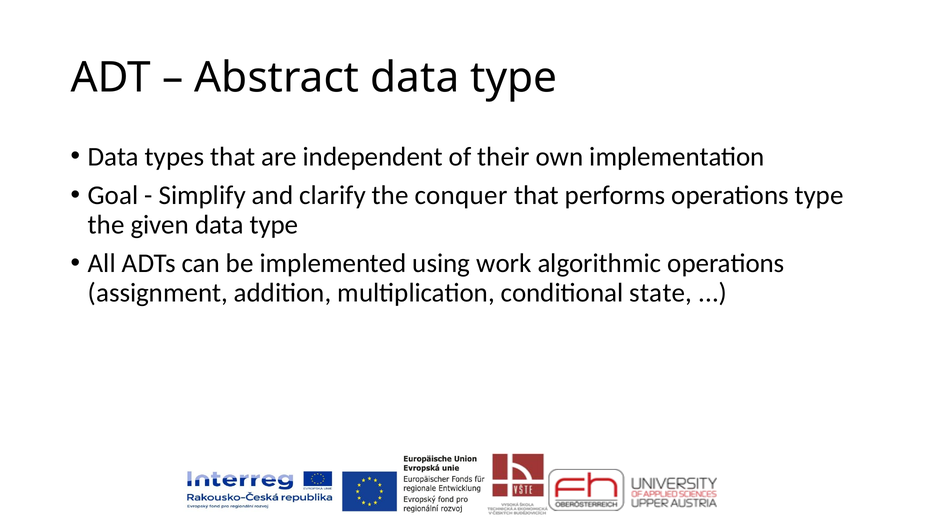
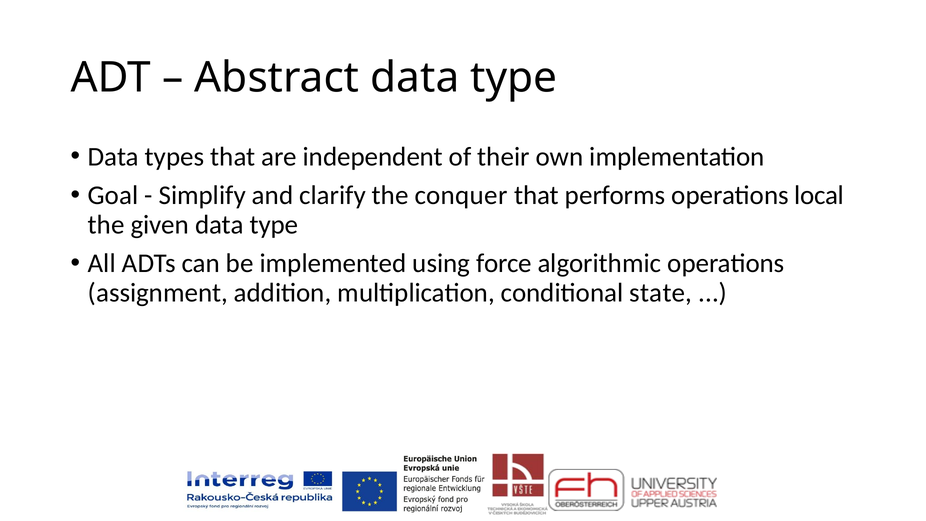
operations type: type -> local (819, 195)
work: work -> force (504, 263)
